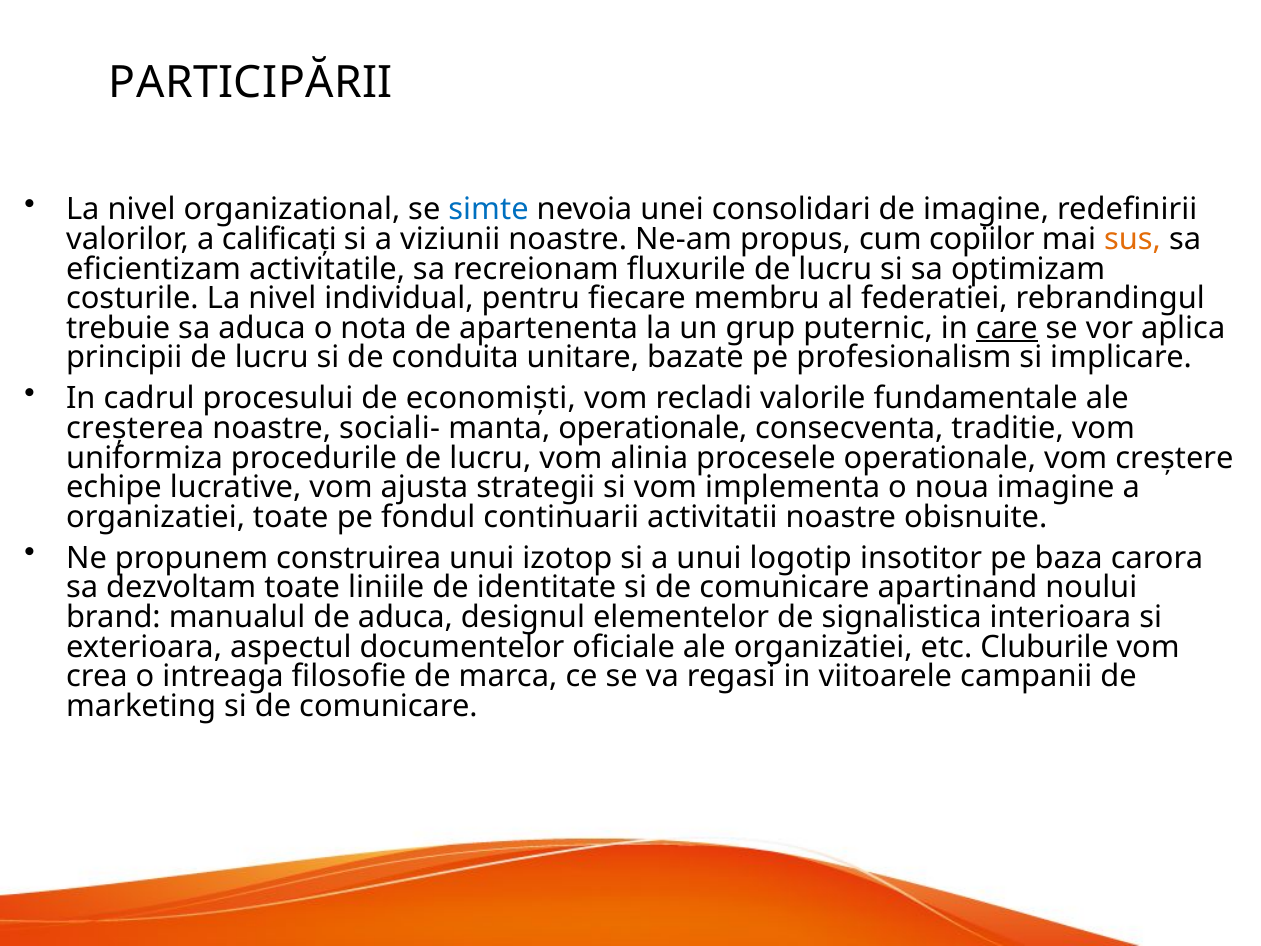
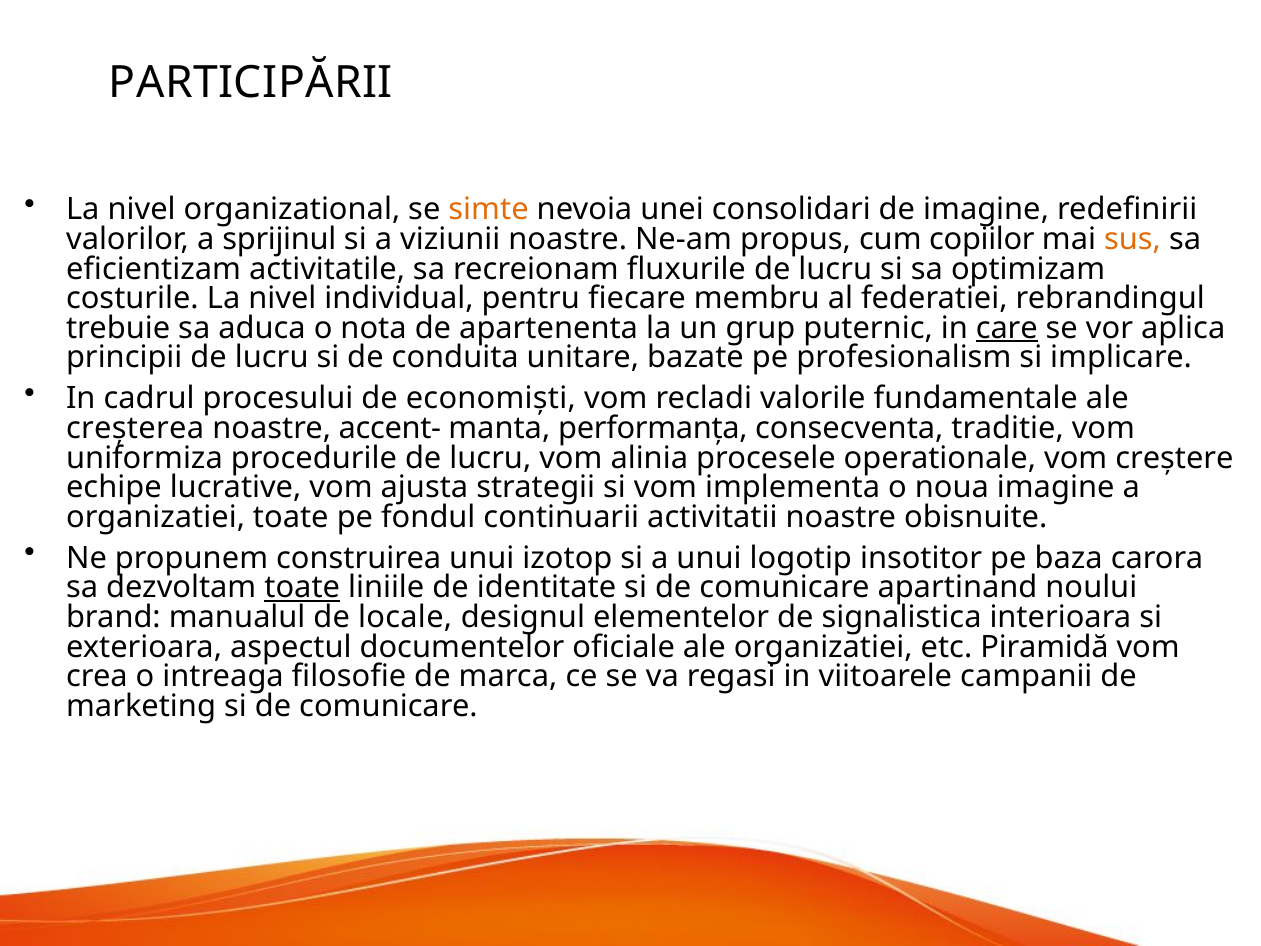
simte colour: blue -> orange (489, 210)
calificați: calificați -> sprijinul (279, 239)
sociali-: sociali- -> accent- (390, 428)
manta operationale: operationale -> performanța (653, 428)
toate underline: none -> present (302, 588)
de aduca: aduca -> locale (405, 617)
Cluburile: Cluburile -> Piramidă (1045, 647)
